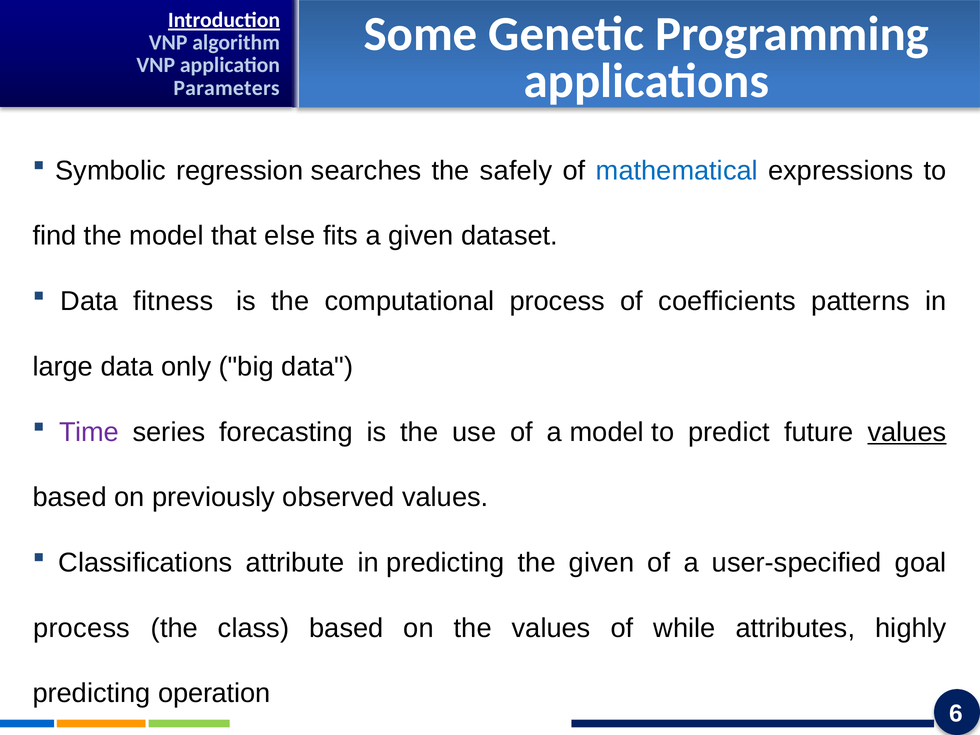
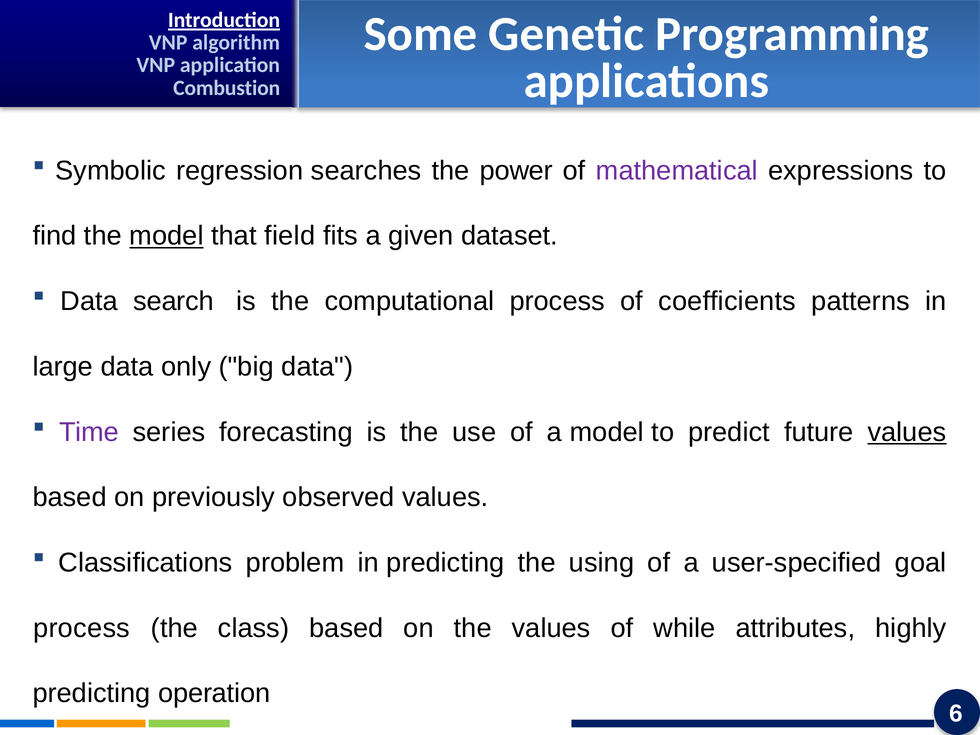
Parameters: Parameters -> Combustion (227, 88)
safely: safely -> power (516, 171)
mathematical colour: blue -> purple (677, 171)
model underline: none -> present (167, 236)
else: else -> field (290, 236)
fitness: fitness -> search (174, 301)
attribute: attribute -> problem (295, 563)
the given: given -> using (602, 563)
